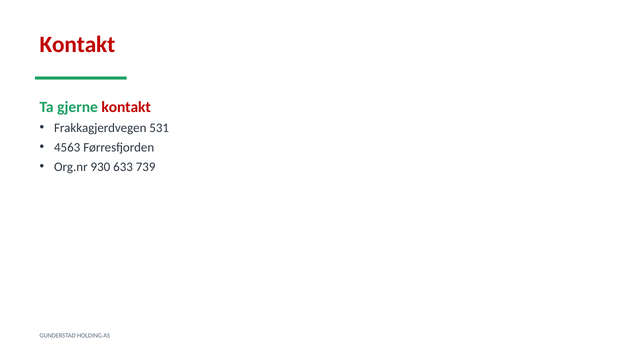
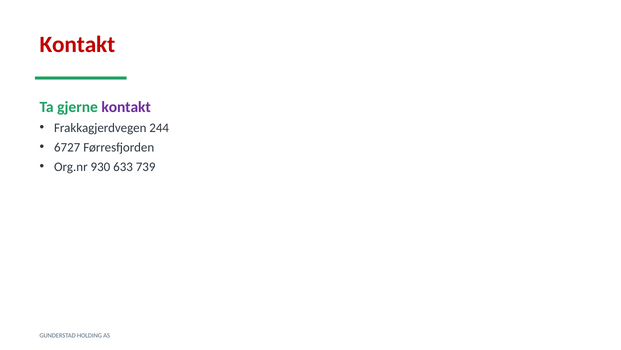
kontakt colour: red -> purple (126, 107)
531: 531 -> 244 (159, 128)
4563: 4563 -> 6727 (67, 147)
